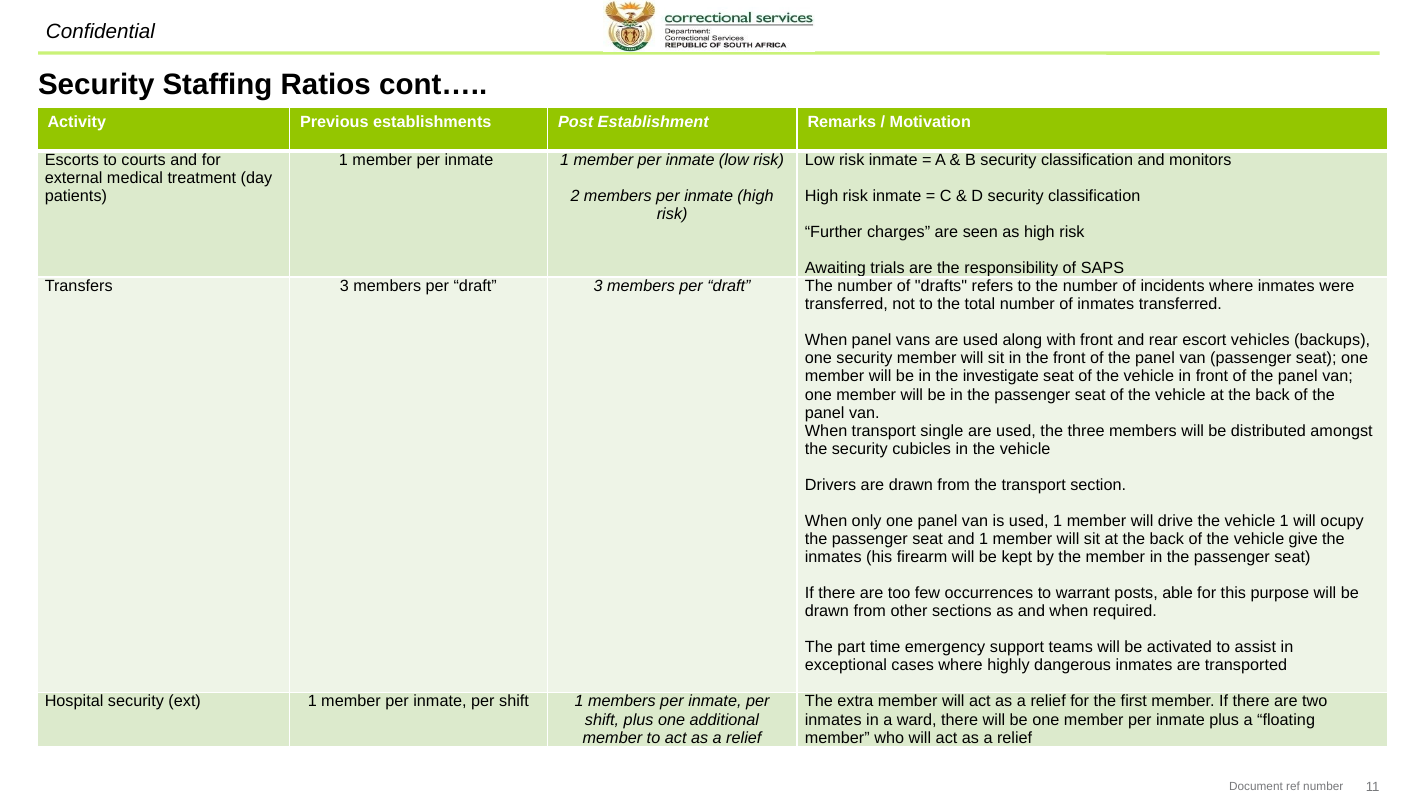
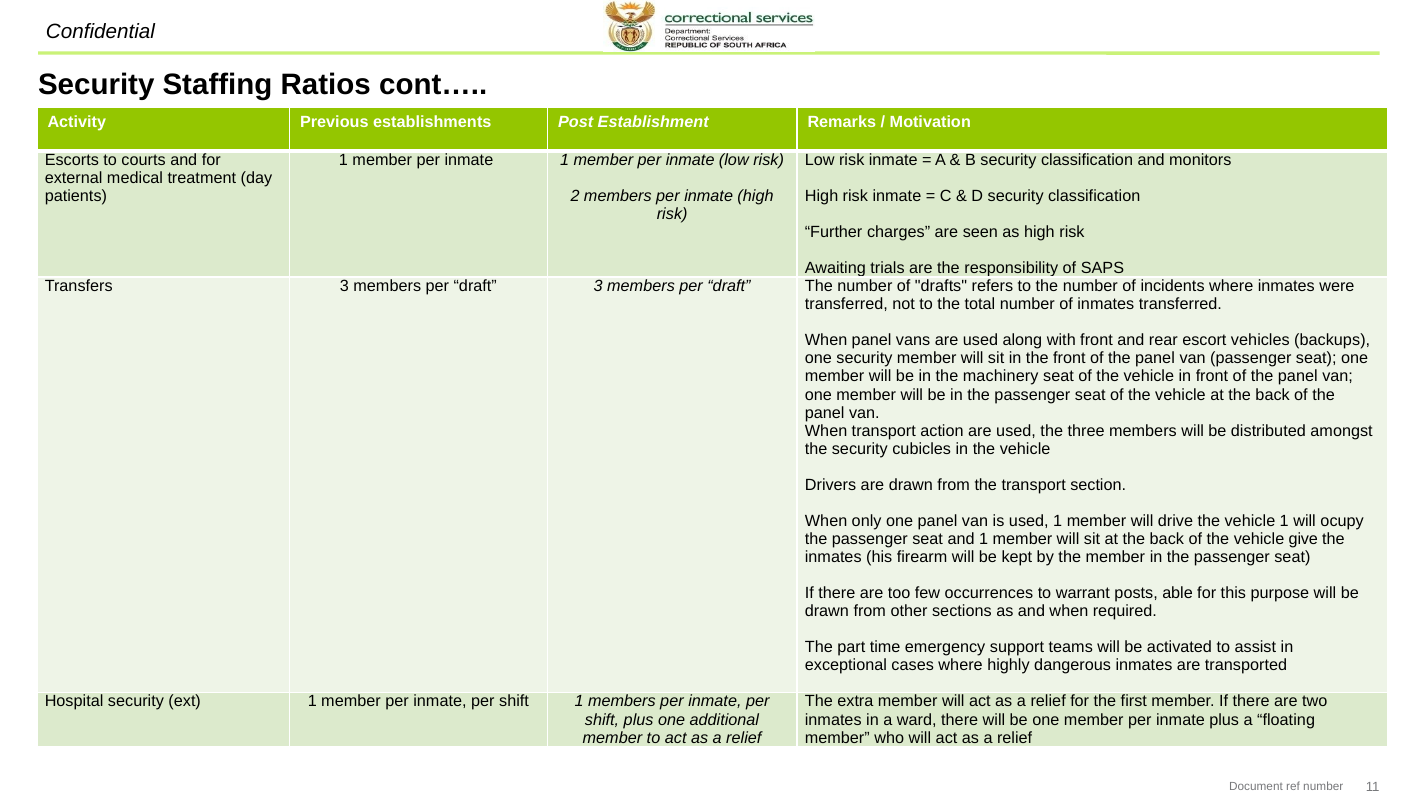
investigate: investigate -> machinery (1001, 377)
single: single -> action (942, 431)
